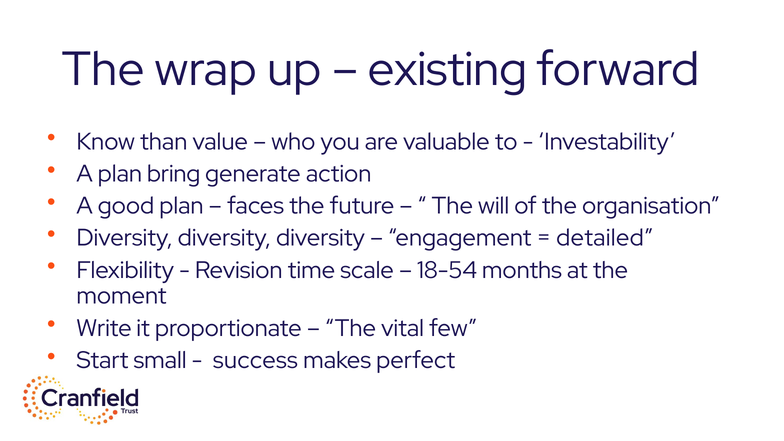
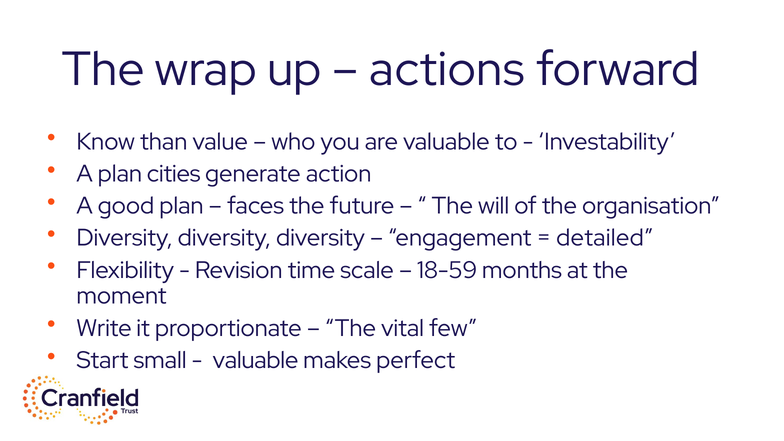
existing: existing -> actions (447, 69)
bring: bring -> cities (174, 174)
18-54: 18-54 -> 18-59 (447, 270)
success: success -> valuable (256, 360)
